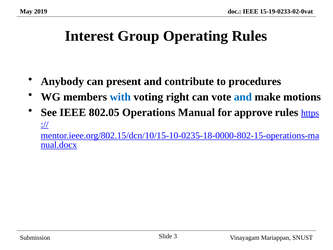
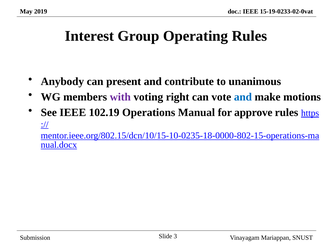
procedures: procedures -> unanimous (255, 81)
with colour: blue -> purple (120, 97)
802.05: 802.05 -> 102.19 (104, 112)
